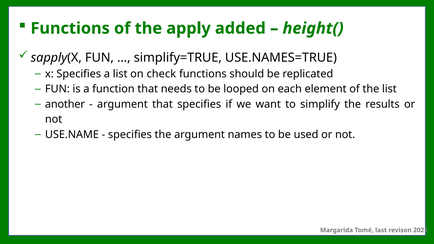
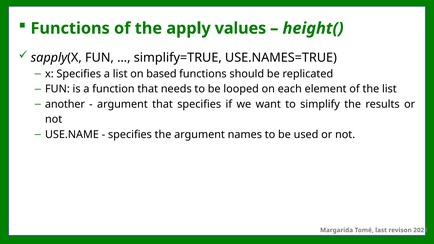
added: added -> values (240, 28)
check: check -> based (161, 74)
